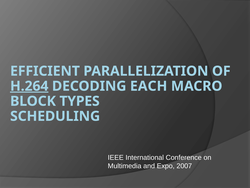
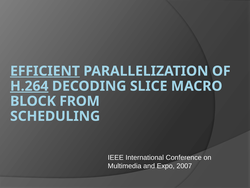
EFFICIENT underline: none -> present (45, 71)
EACH: EACH -> SLICE (149, 86)
TYPES: TYPES -> FROM (80, 101)
